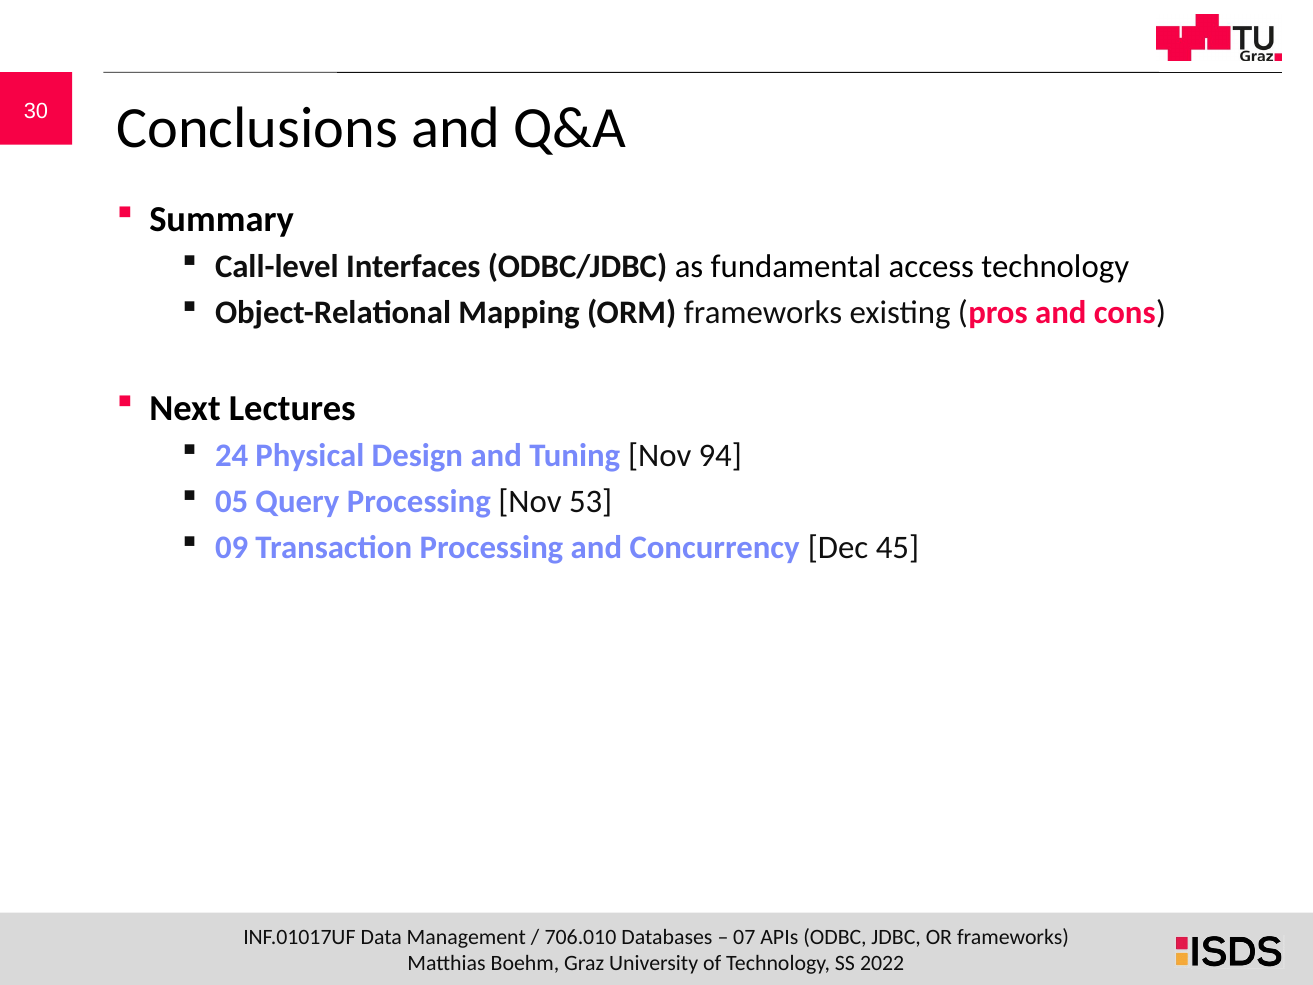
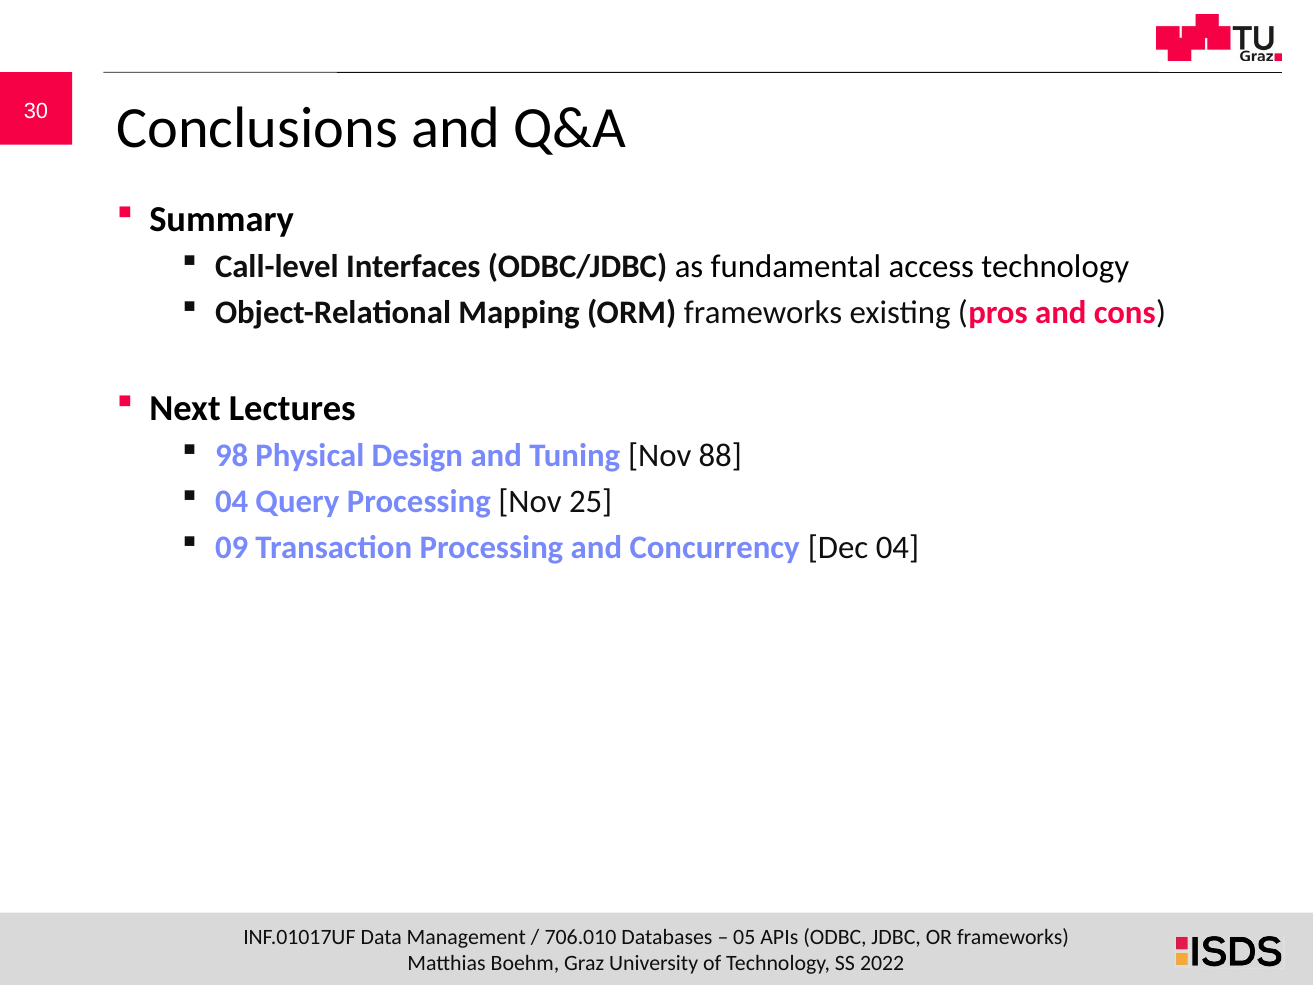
24: 24 -> 98 (232, 456)
94: 94 -> 88 (720, 456)
05: 05 -> 04 (232, 502)
53: 53 -> 25 (591, 502)
Dec 45: 45 -> 04 (897, 548)
07: 07 -> 05 (744, 937)
